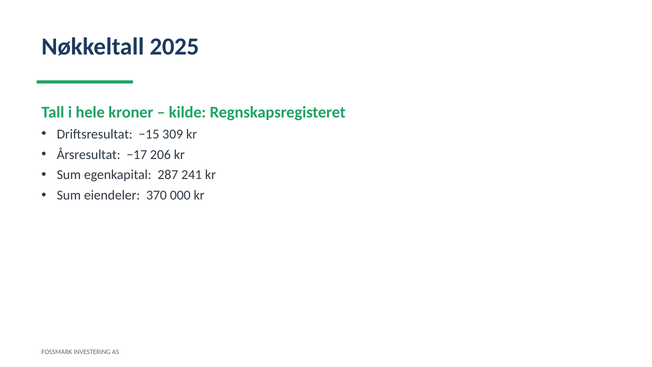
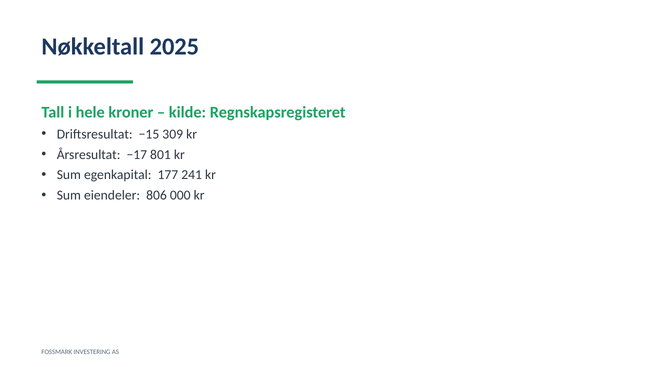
206: 206 -> 801 (160, 154)
287: 287 -> 177 (168, 175)
370: 370 -> 806 (157, 195)
